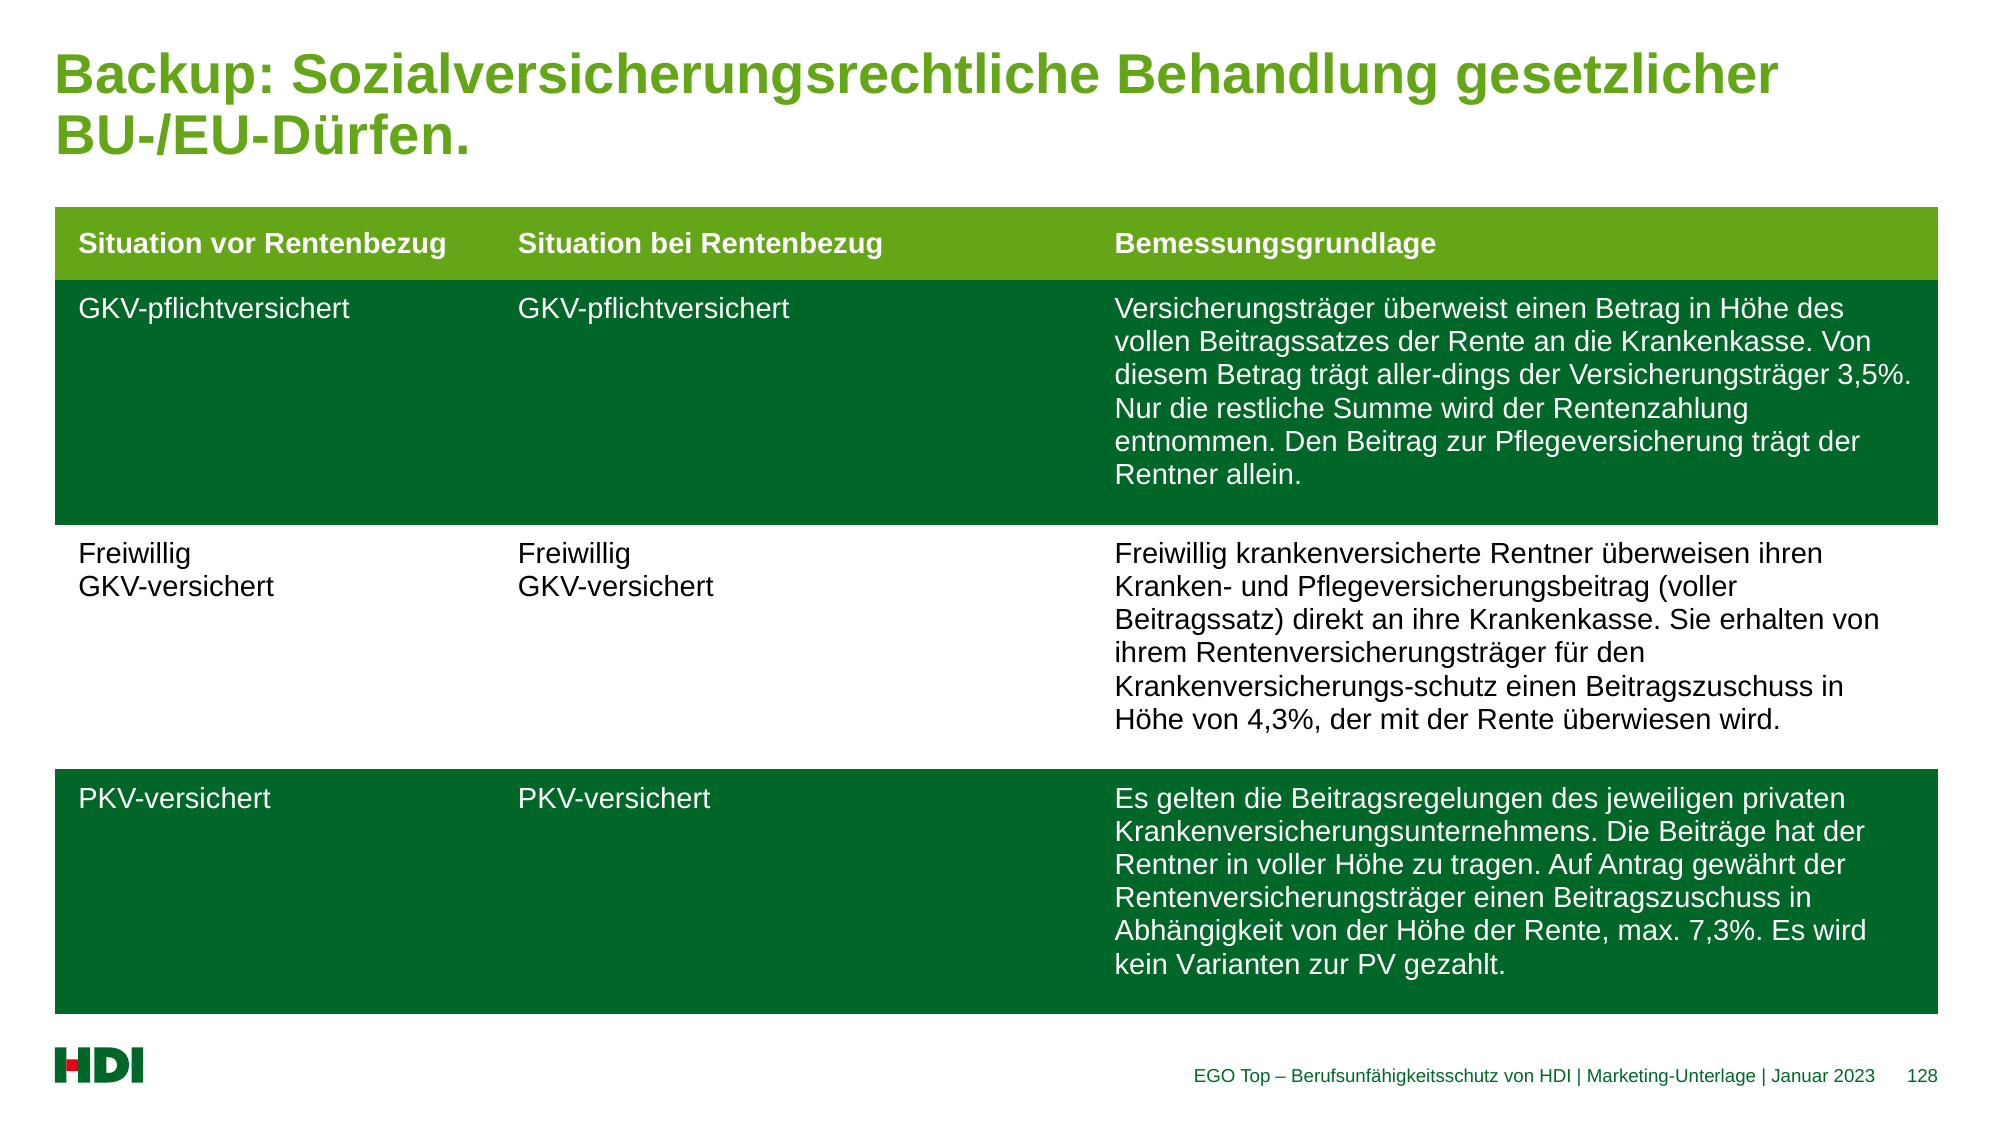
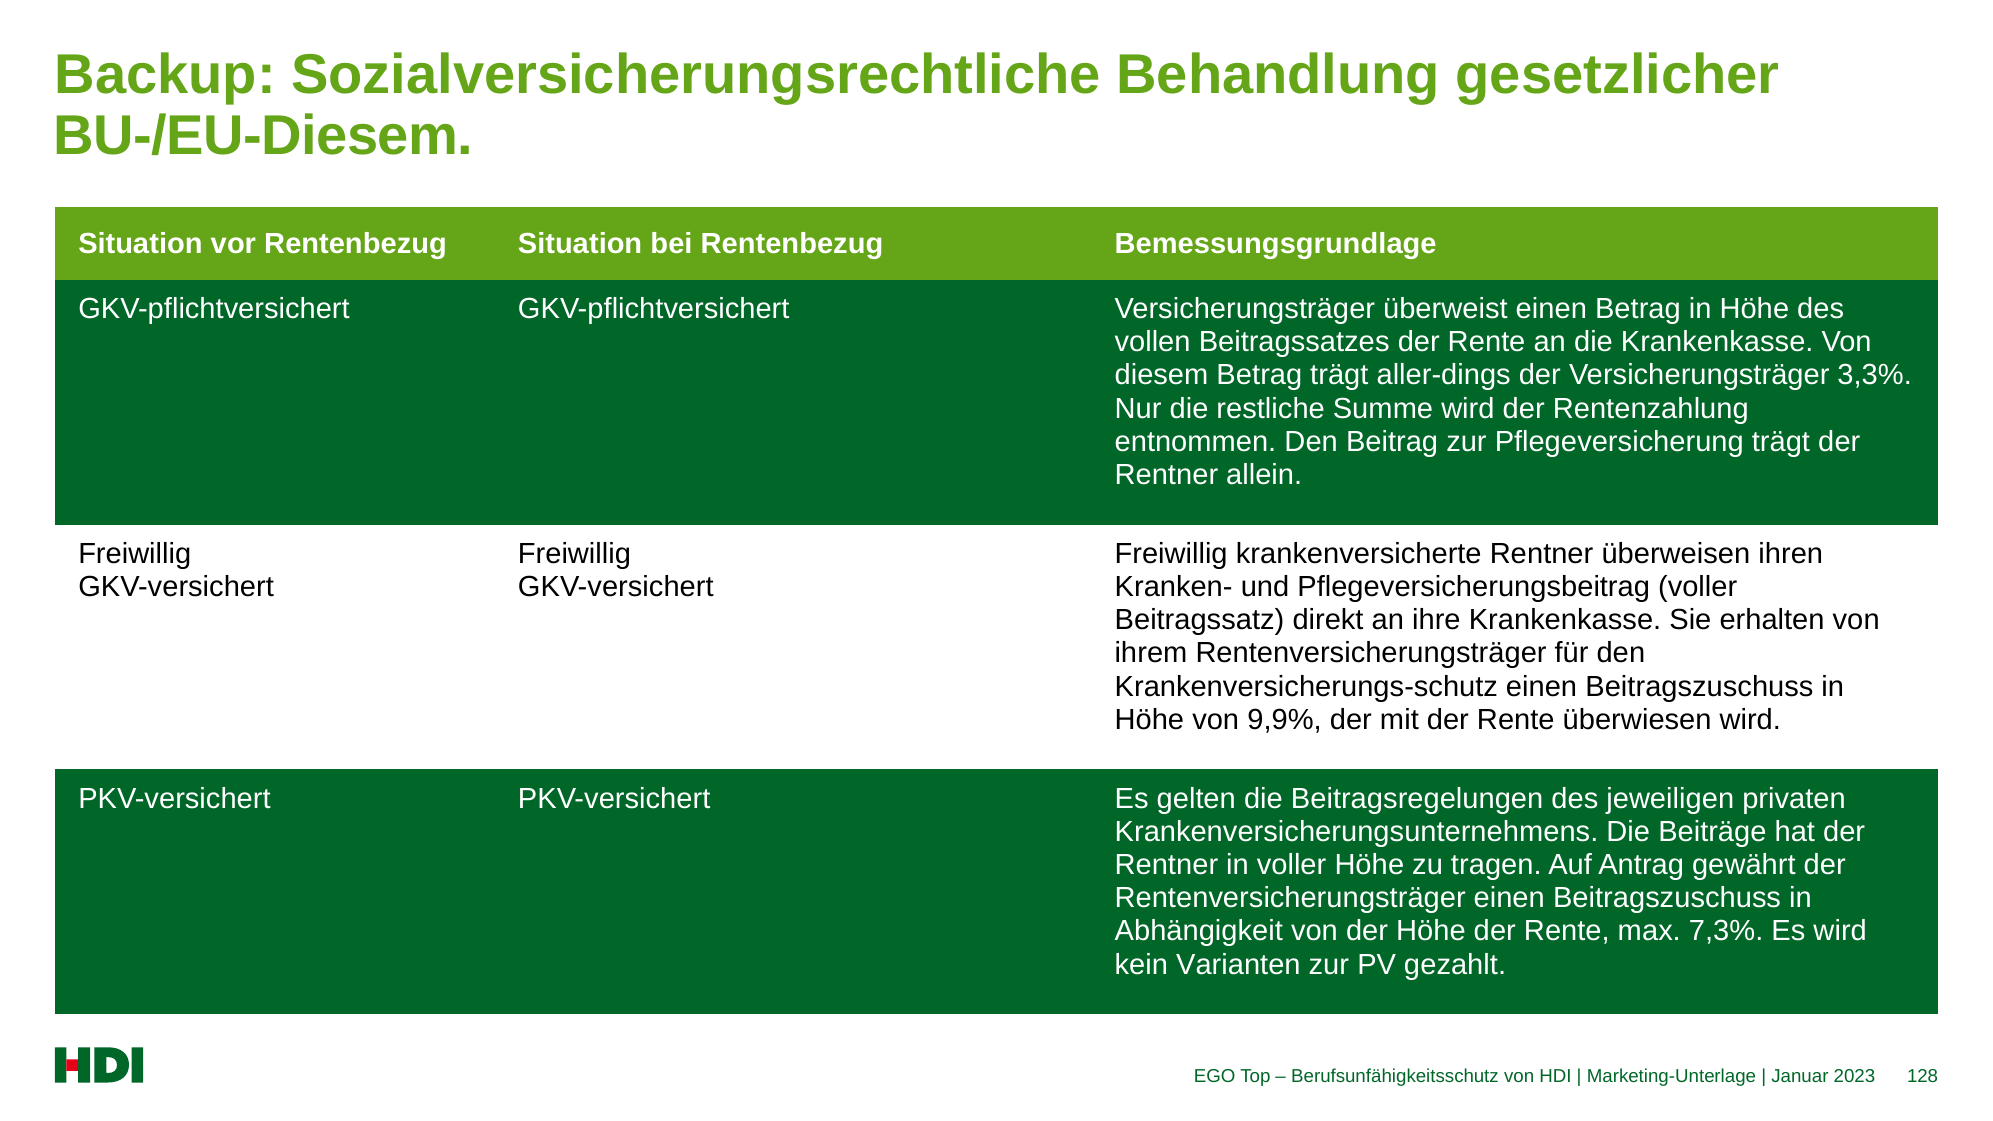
BU-/EU-Dürfen: BU-/EU-Dürfen -> BU-/EU-Diesem (264, 136)
3,5%: 3,5% -> 3,3% (1875, 375)
4,3%: 4,3% -> 9,9% (1285, 720)
